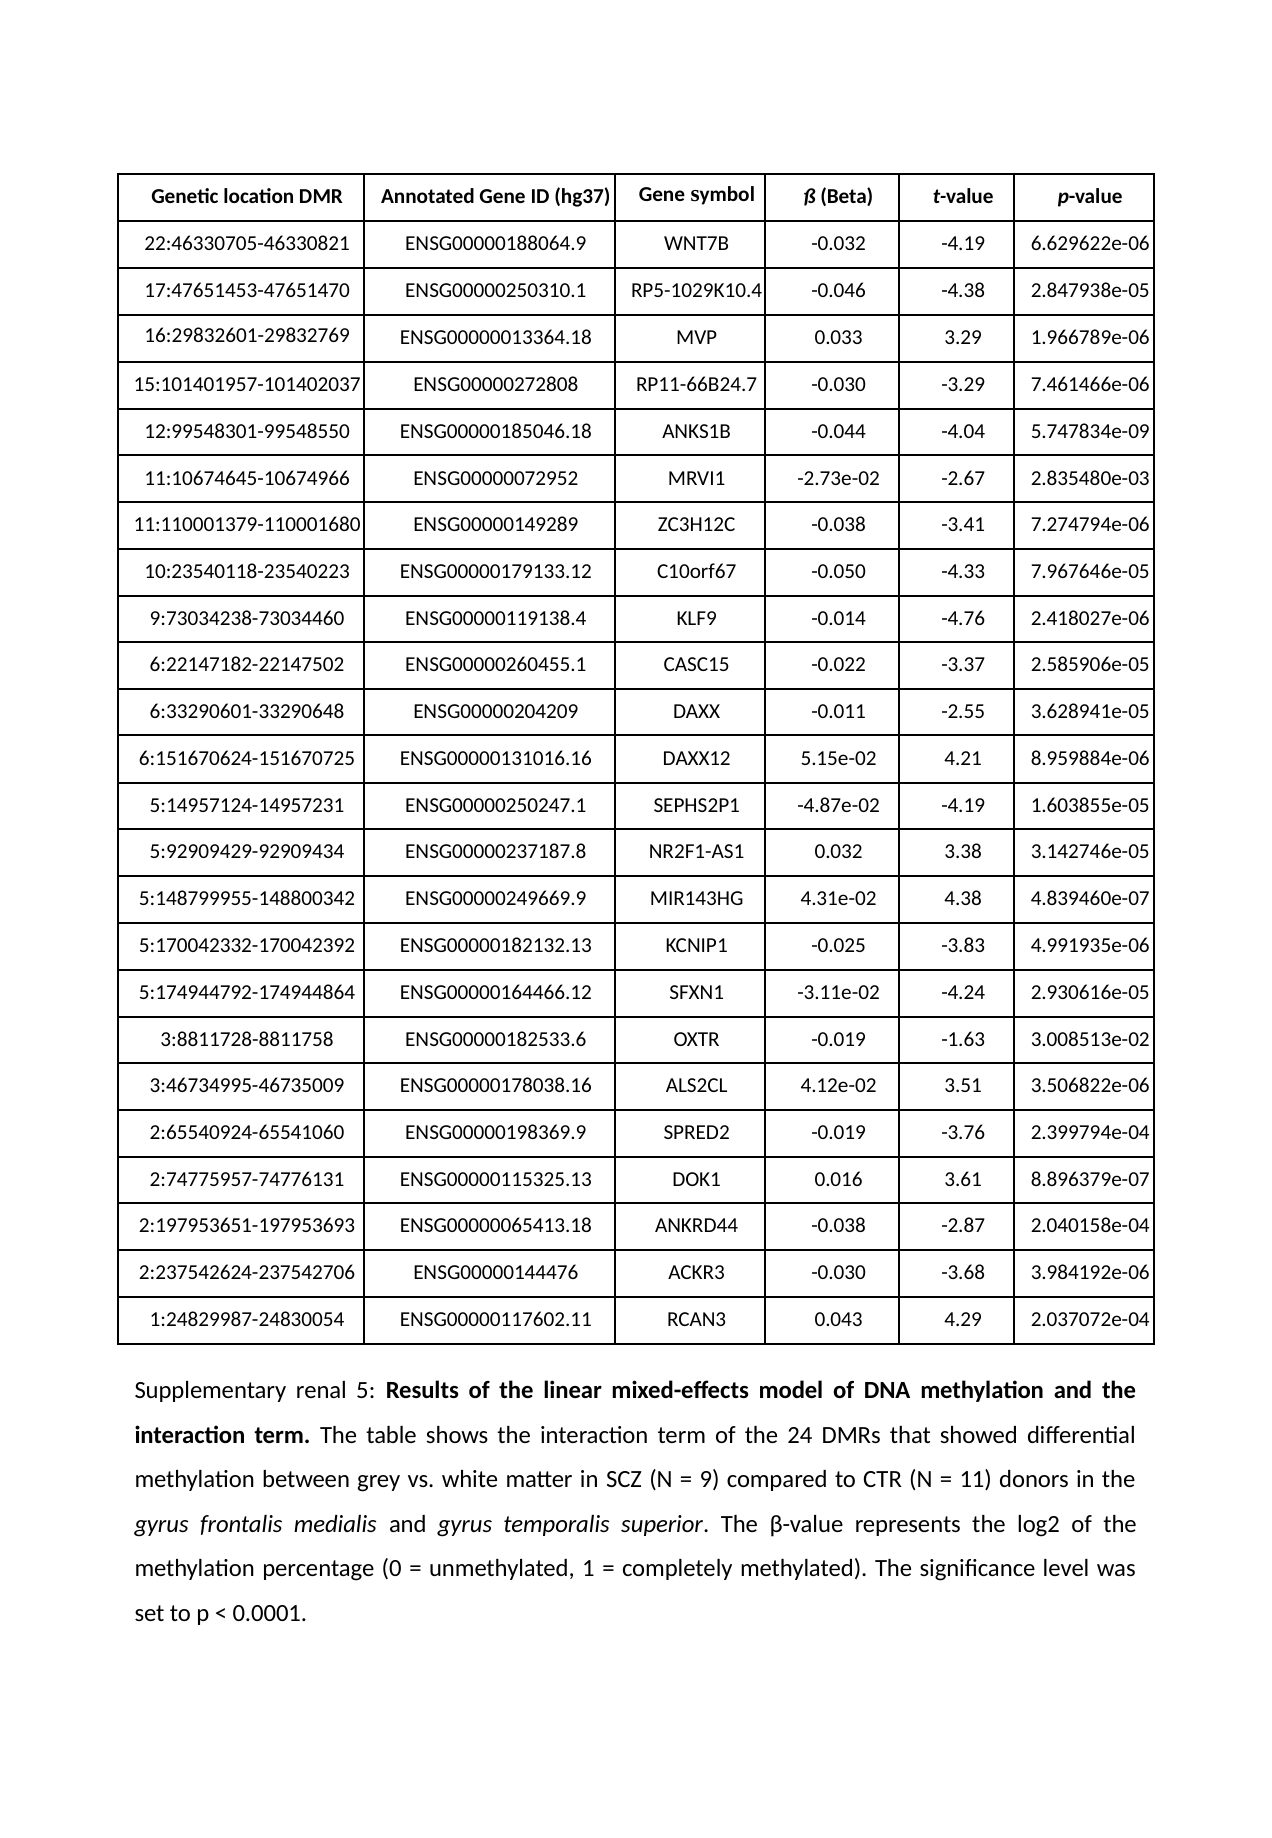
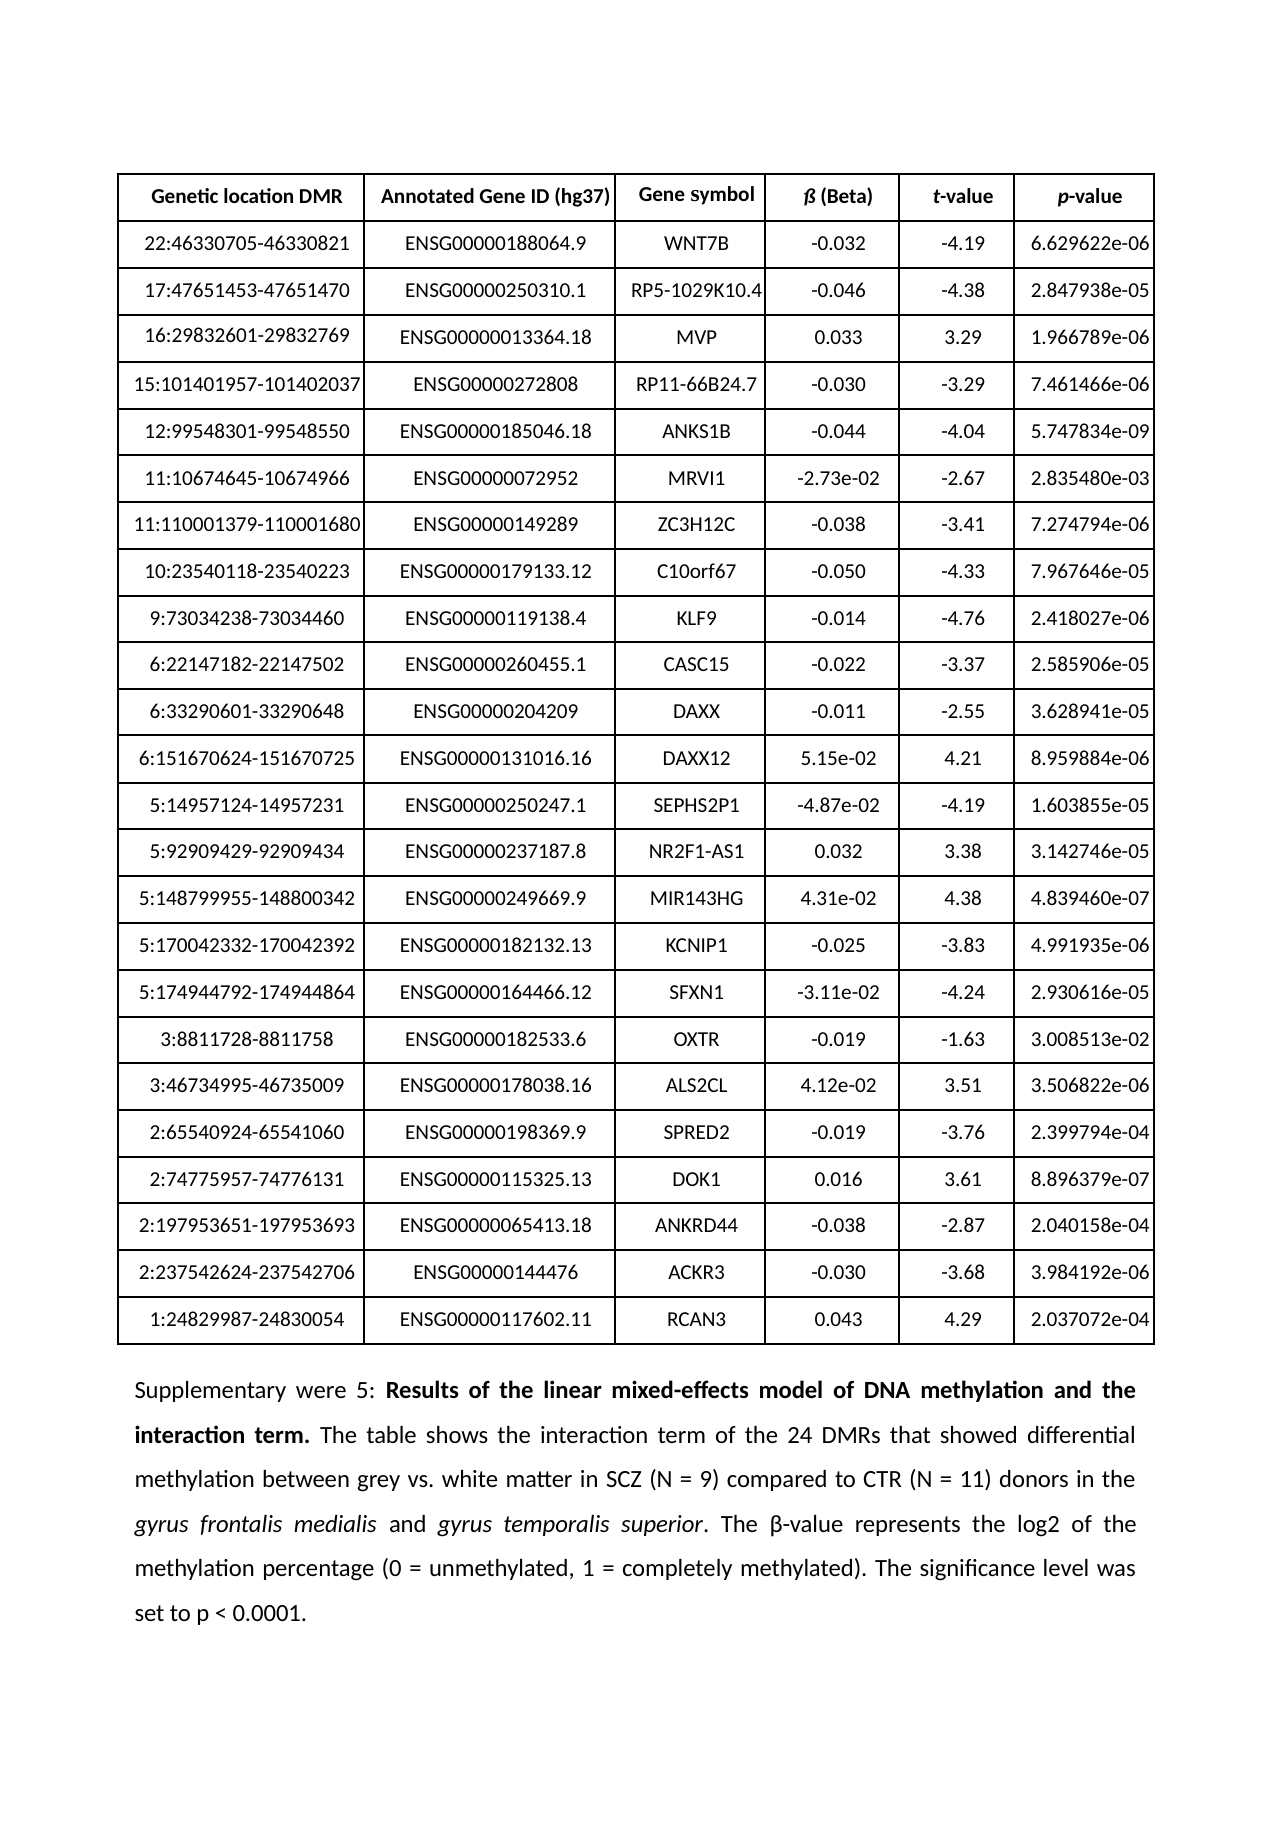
renal: renal -> were (321, 1390)
